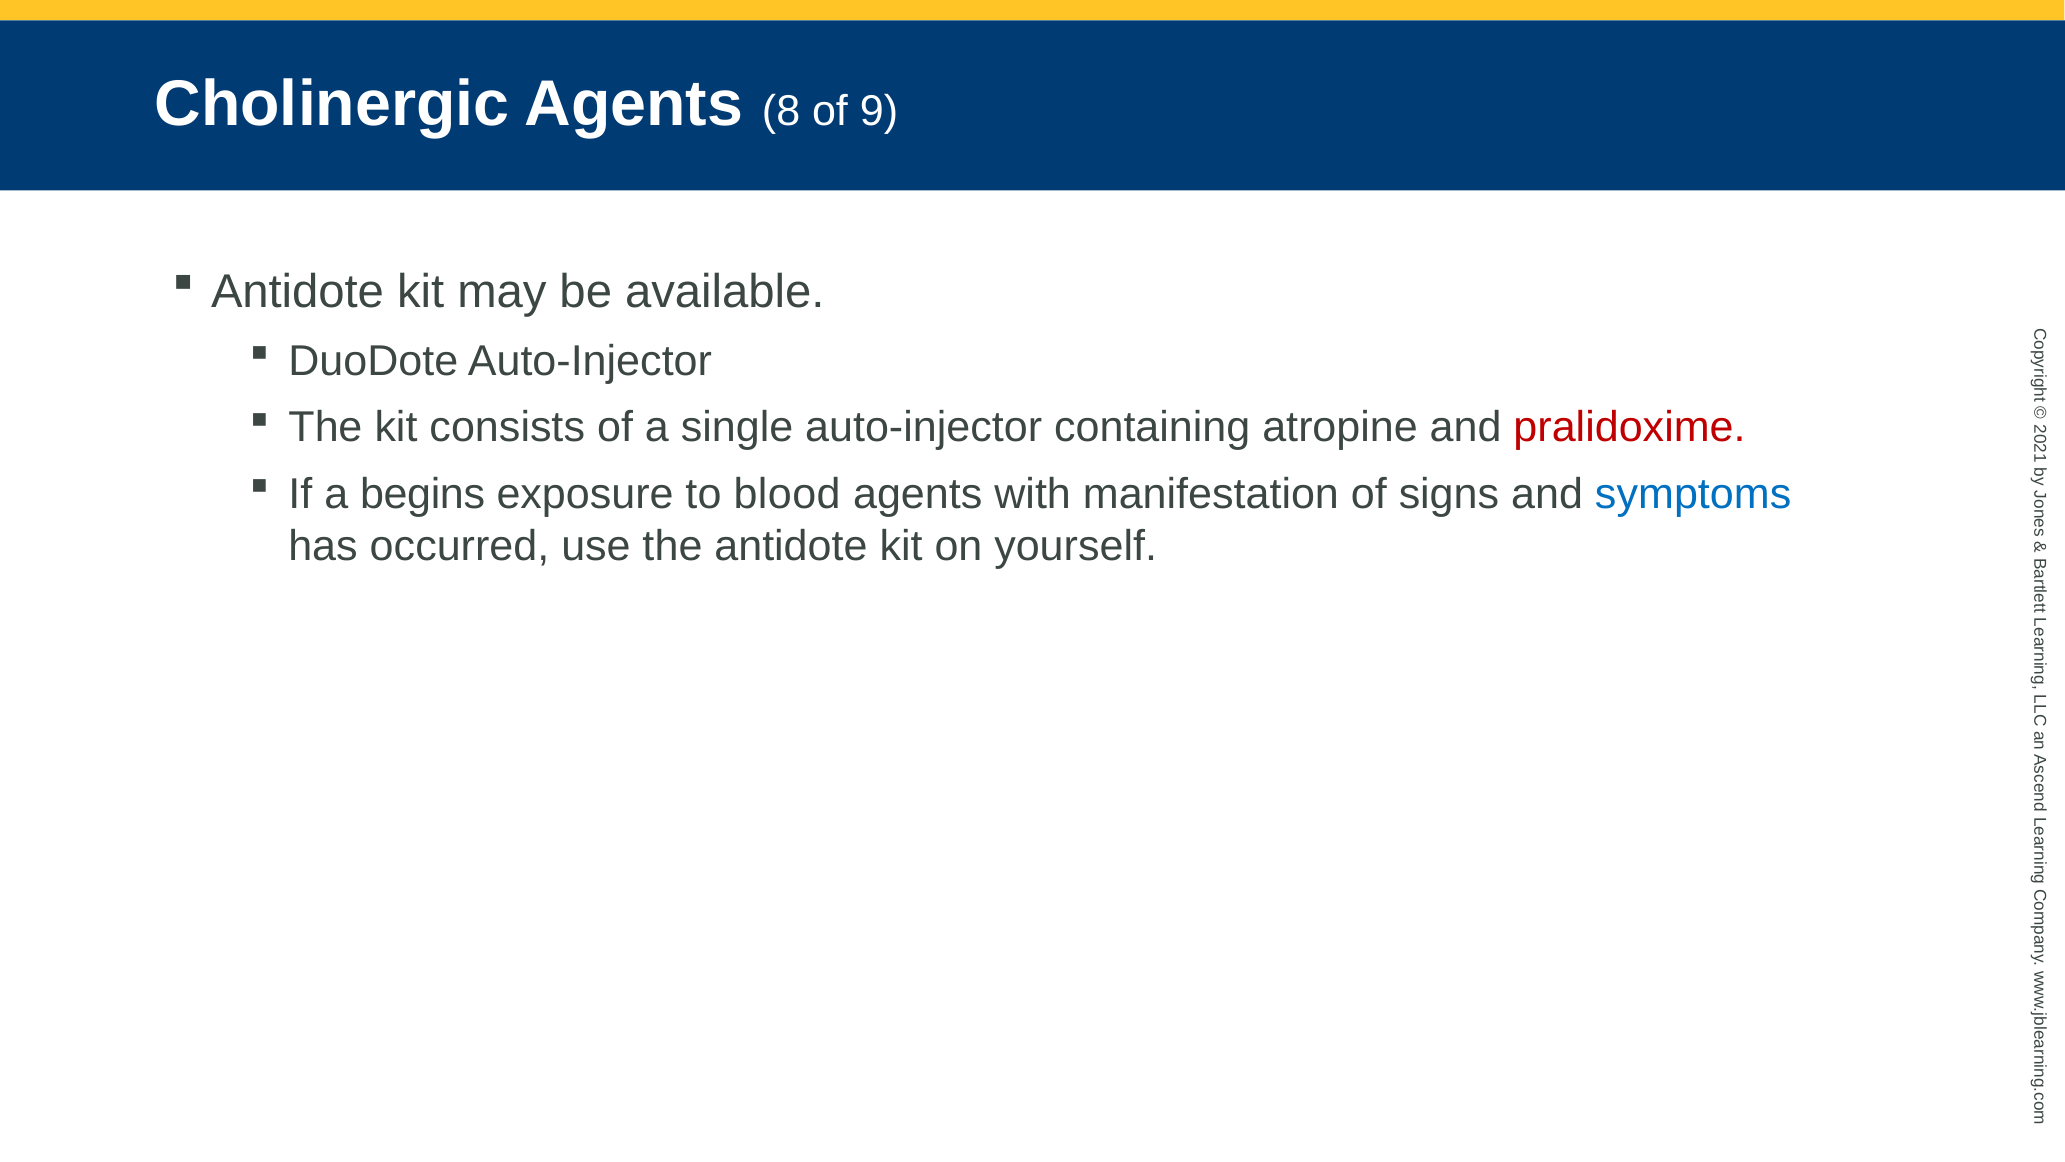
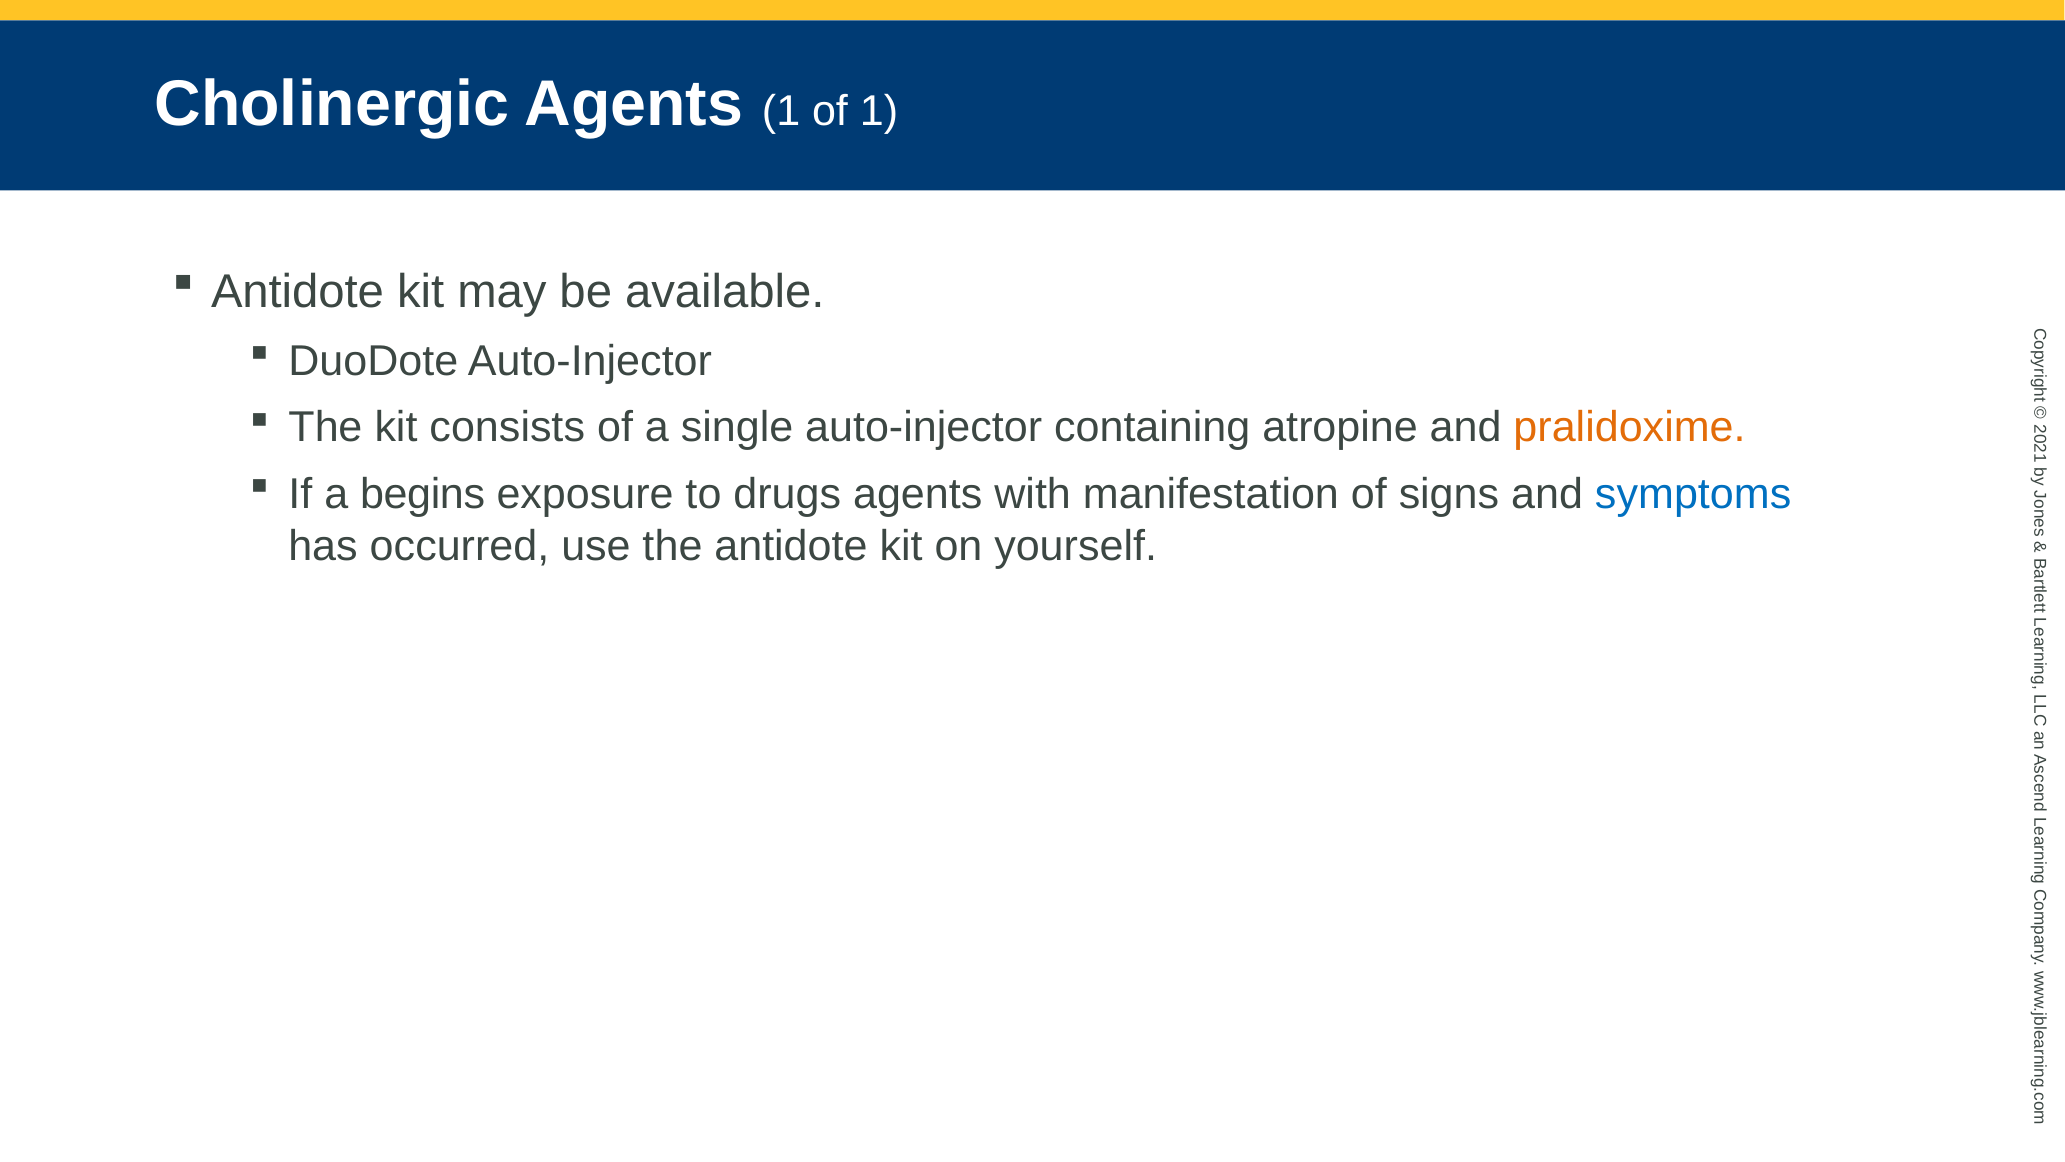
Agents 8: 8 -> 1 (781, 111)
of 9: 9 -> 1 (879, 111)
pralidoxime colour: red -> orange (1630, 428)
blood: blood -> drugs (787, 494)
